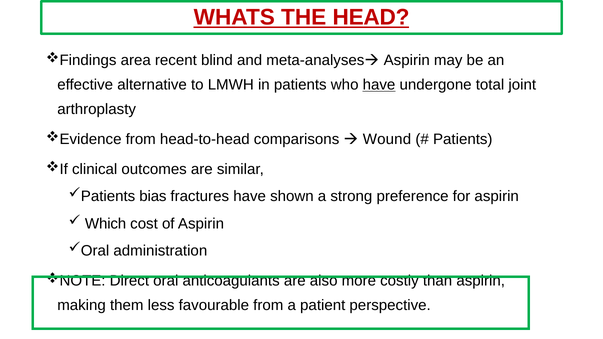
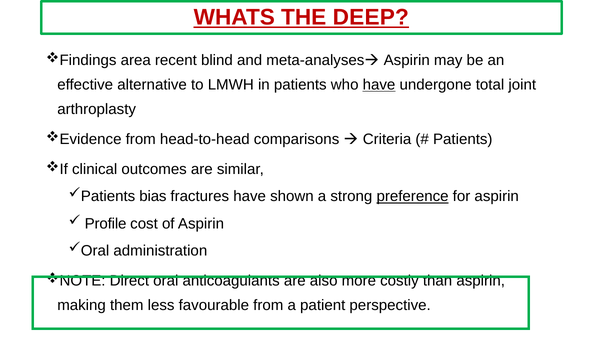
HEAD: HEAD -> DEEP (371, 17)
Wound: Wound -> Criteria (387, 139)
preference underline: none -> present (413, 197)
Which: Which -> Profile (106, 224)
